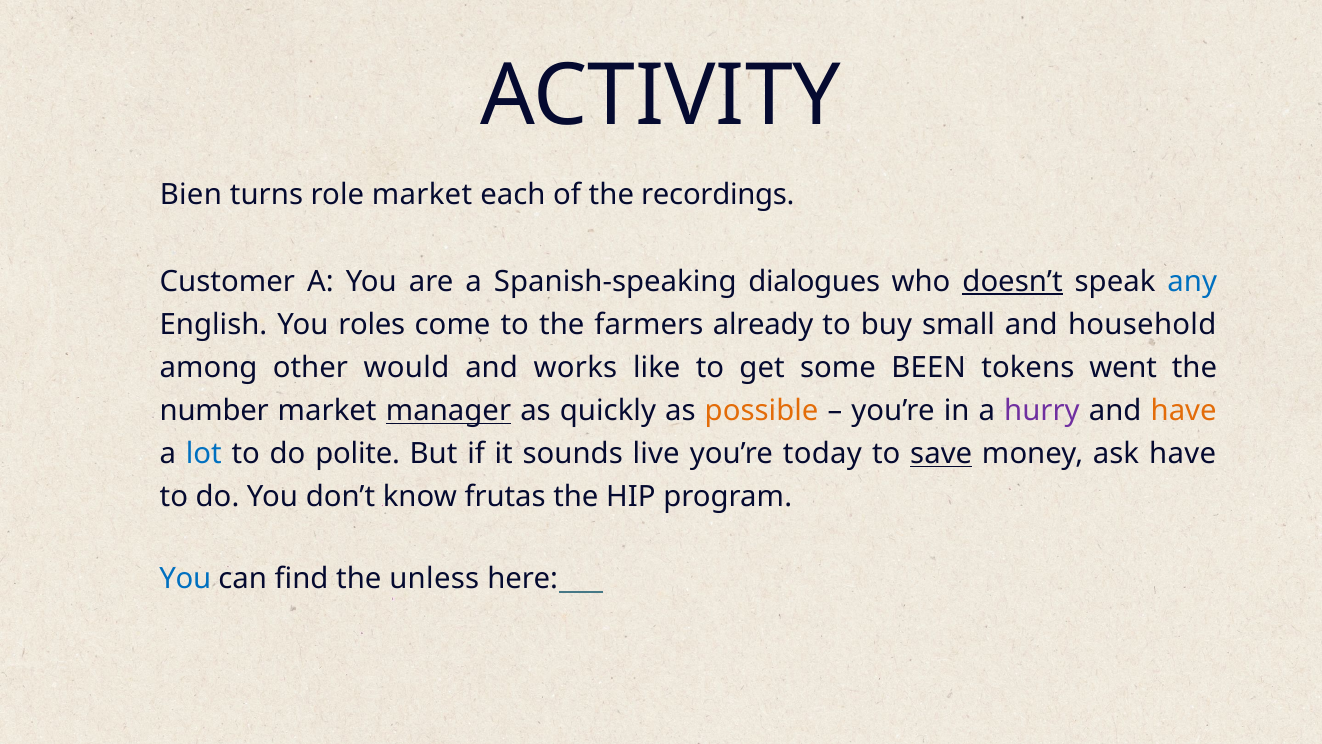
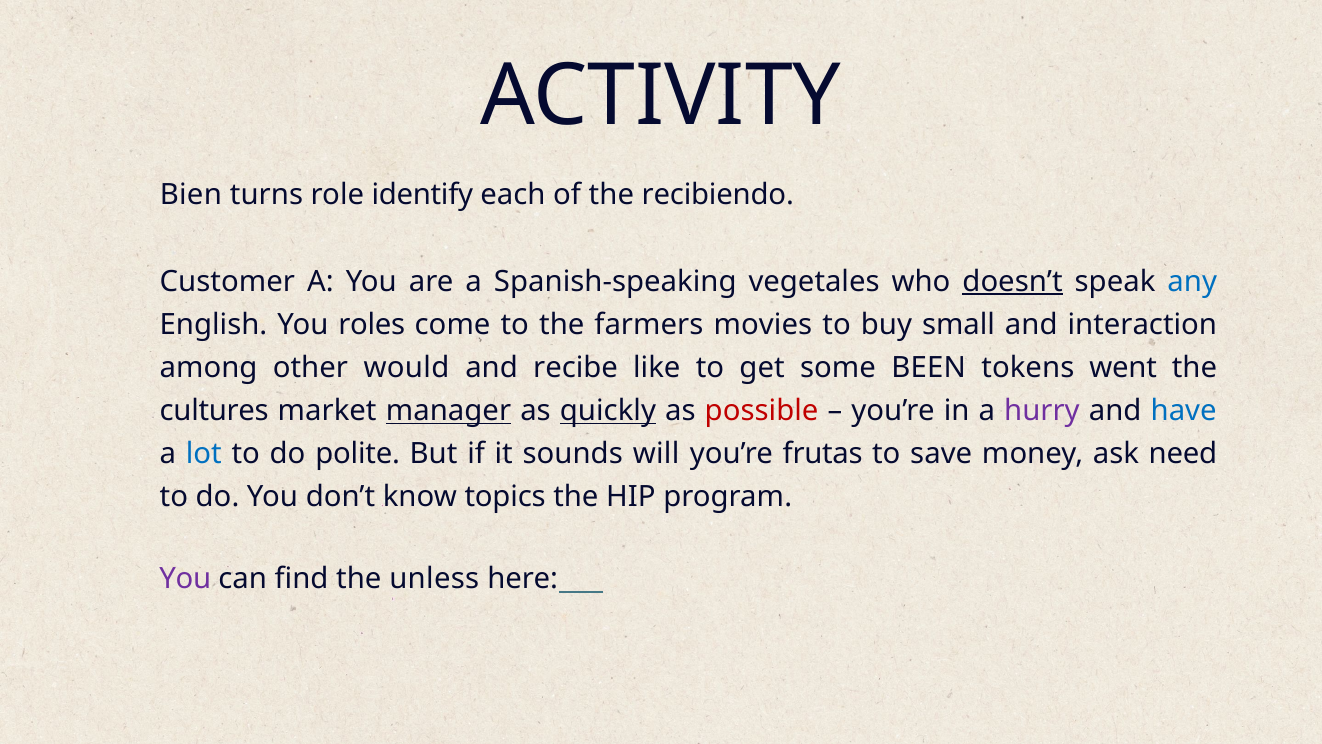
role market: market -> identify (422, 195)
recordings: recordings -> recibiendo (718, 195)
dialogues: dialogues -> vegetales (814, 281)
already: already -> movies (763, 324)
household: household -> interaction (1142, 324)
works: works -> recibe (576, 367)
number: number -> cultures (214, 411)
quickly underline: none -> present (608, 411)
possible colour: orange -> red (762, 411)
have colour: orange -> blue (1184, 411)
live: live -> will (656, 454)
today: today -> frutas (823, 454)
save underline: present -> none (941, 454)
ask have: have -> need (1183, 454)
frutas: frutas -> topics (505, 497)
You colour: blue -> purple (185, 578)
